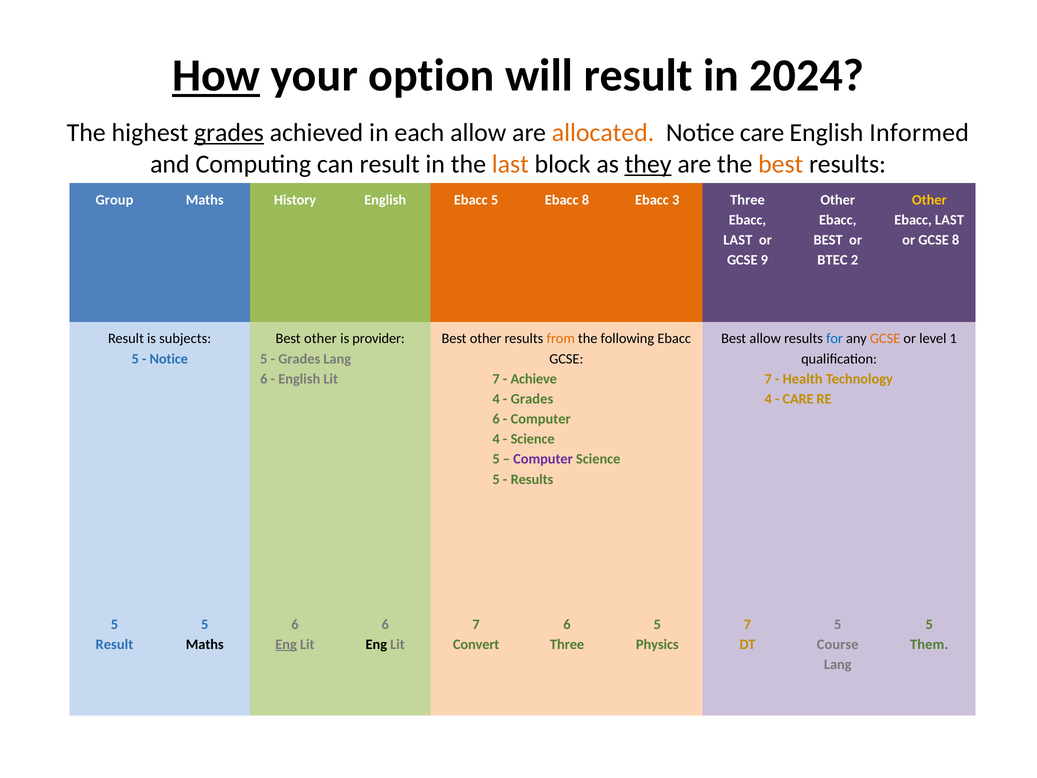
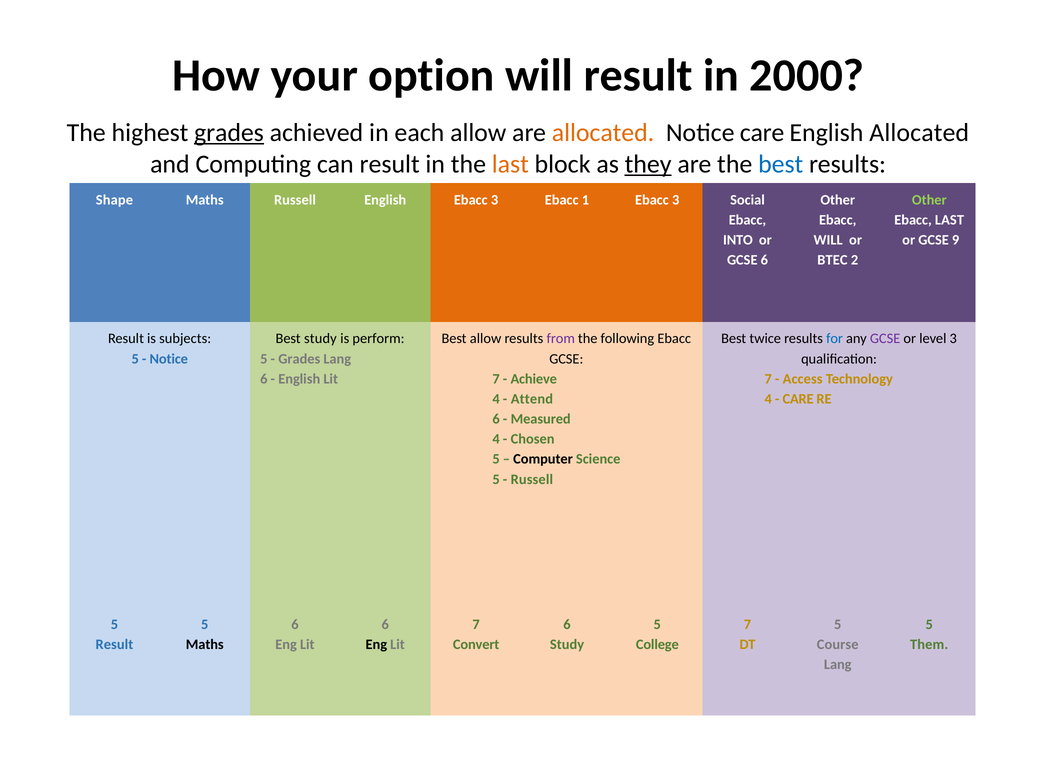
How underline: present -> none (216, 76)
2024: 2024 -> 2000 (807, 76)
English Informed: Informed -> Allocated (919, 133)
best colour: orange -> blue (781, 164)
Group: Group -> Shape (114, 200)
Maths History: History -> Russell (295, 200)
English Ebacc 5: 5 -> 3 (495, 200)
Ebacc 8: 8 -> 1 (585, 200)
3 Three: Three -> Social (748, 200)
Other colour: yellow -> light green (929, 200)
LAST: LAST -> INTO (738, 240)
BEST: BEST -> WILL (828, 240)
GCSE 8: 8 -> 9 (956, 240)
GCSE 9: 9 -> 6 (764, 260)
other: other -> study (320, 339)
provider: provider -> perform (378, 339)
other: other -> allow (486, 339)
from colour: orange -> purple (561, 339)
Best allow: allow -> twice (765, 339)
GCSE colour: orange -> purple (885, 339)
level 1: 1 -> 3 (953, 339)
Health: Health -> Access (803, 379)
Grades: Grades -> Attend (532, 399)
Computer: Computer -> Measured (541, 419)
Science: Science -> Chosen (533, 439)
Computer colour: purple -> black (543, 459)
Results: Results -> Russell (532, 479)
Eng underline: present -> none (286, 644)
Three: Three -> Study (567, 644)
Physics: Physics -> College (657, 644)
